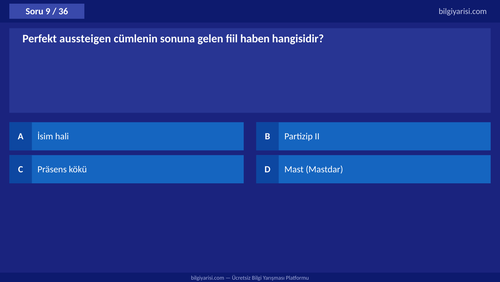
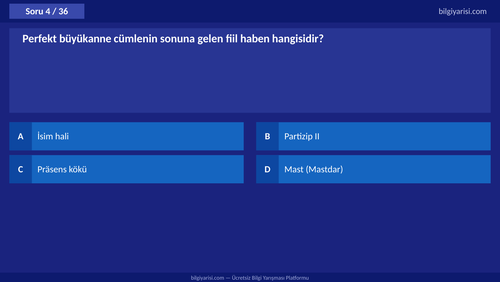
9: 9 -> 4 (48, 11)
aussteigen: aussteigen -> büyükanne (85, 38)
